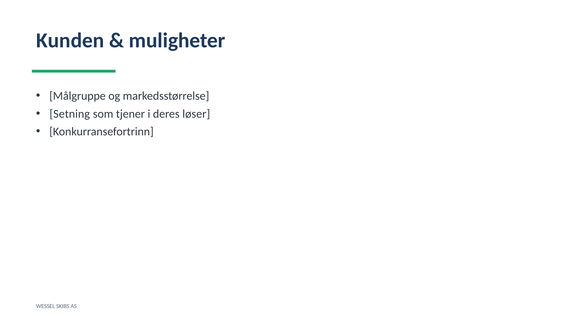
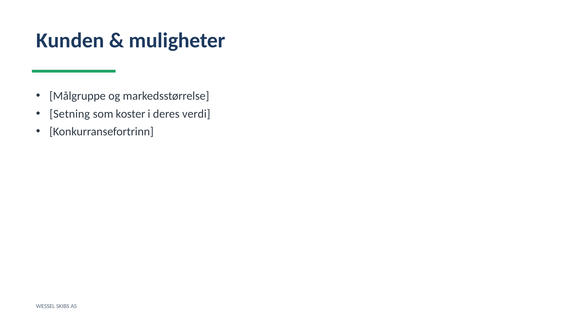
tjener: tjener -> koster (130, 114)
løser: løser -> verdi (196, 114)
